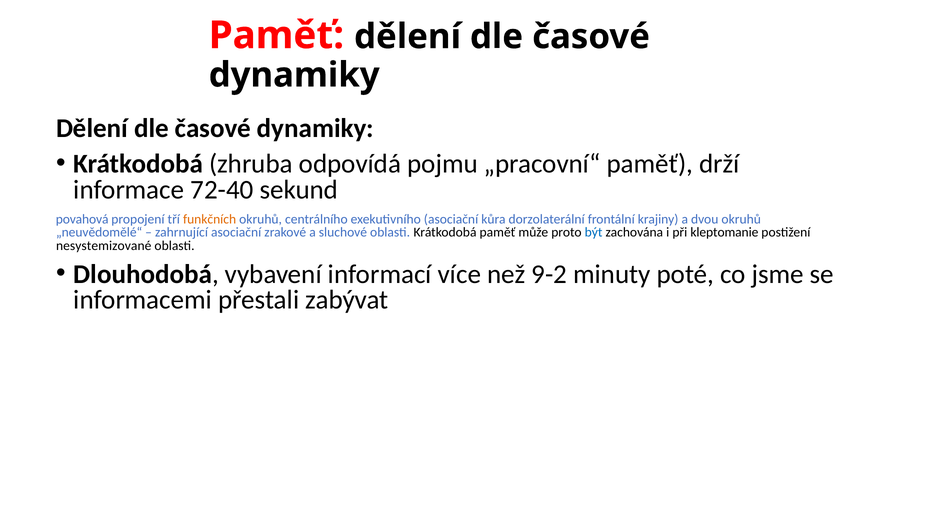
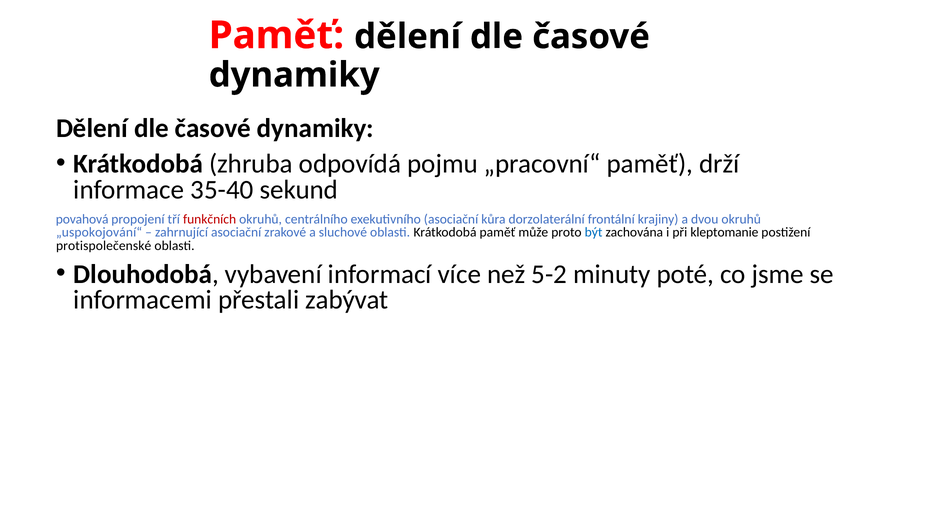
72-40: 72-40 -> 35-40 (222, 190)
funkčních colour: orange -> red (210, 220)
„neuvědomělé“: „neuvědomělé“ -> „uspokojování“ (99, 233)
nesystemizované: nesystemizované -> protispolečenské (104, 246)
9-2: 9-2 -> 5-2 (549, 274)
